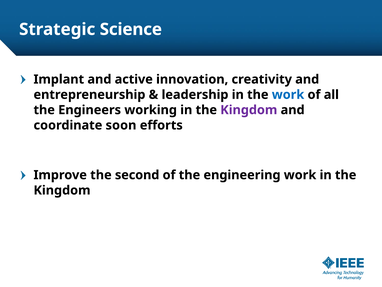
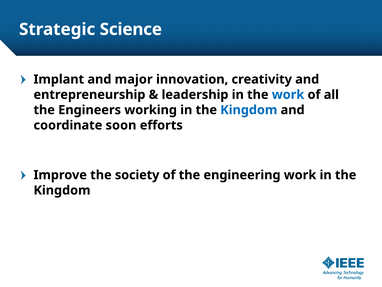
active: active -> major (134, 79)
Kingdom colour: purple -> blue (249, 110)
second: second -> society (137, 175)
